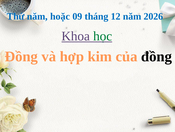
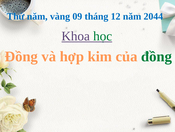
hoặc: hoặc -> vàng (60, 16)
2026: 2026 -> 2044 (153, 16)
đồng colour: black -> green (157, 56)
